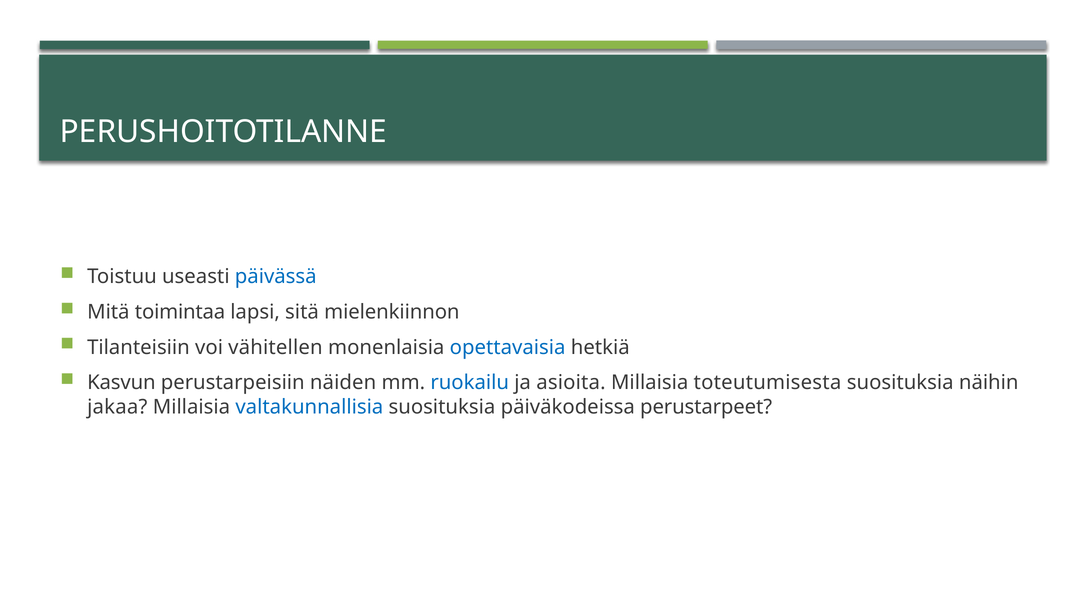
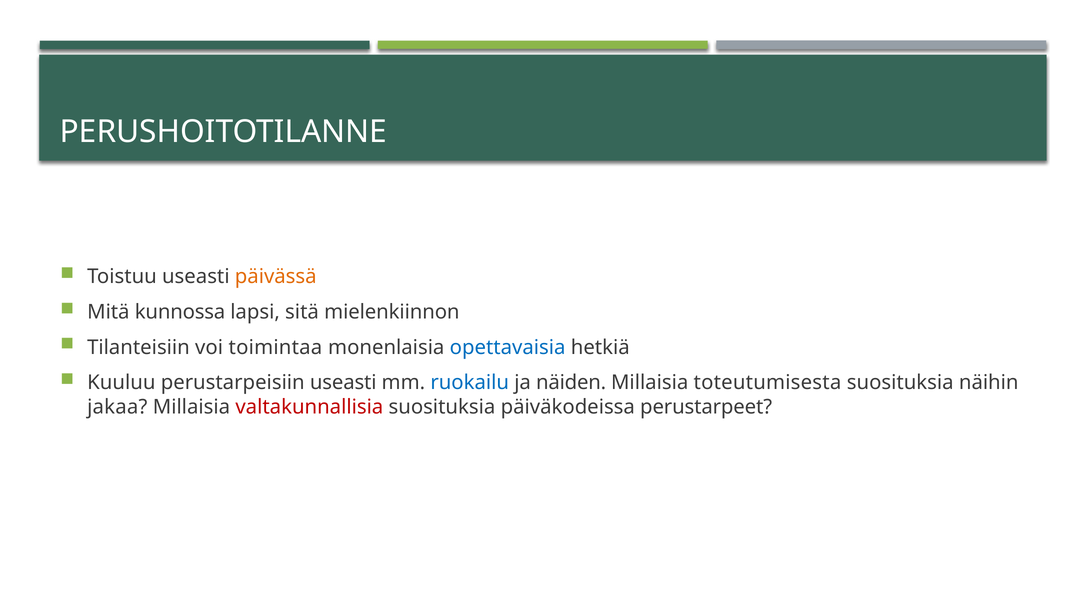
päivässä colour: blue -> orange (276, 277)
toimintaa: toimintaa -> kunnossa (180, 312)
vähitellen: vähitellen -> toimintaa (275, 347)
Kasvun: Kasvun -> Kuuluu (121, 383)
perustarpeisiin näiden: näiden -> useasti (343, 383)
asioita: asioita -> näiden (571, 383)
valtakunnallisia colour: blue -> red (309, 407)
